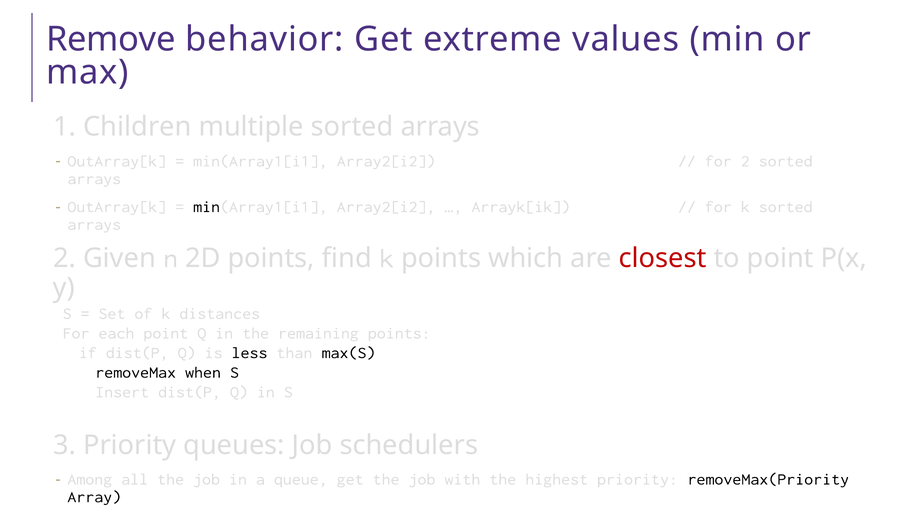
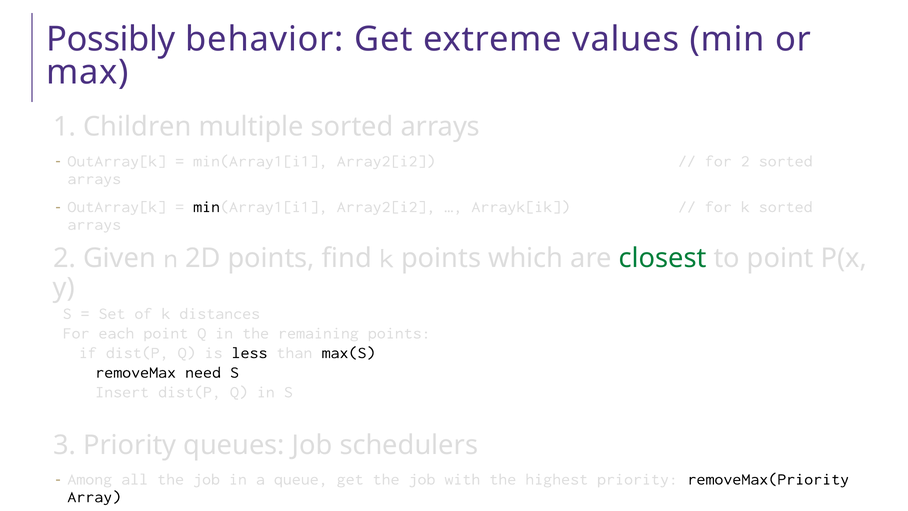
Remove: Remove -> Possibly (111, 39)
closest colour: red -> green (663, 258)
when: when -> need (203, 372)
